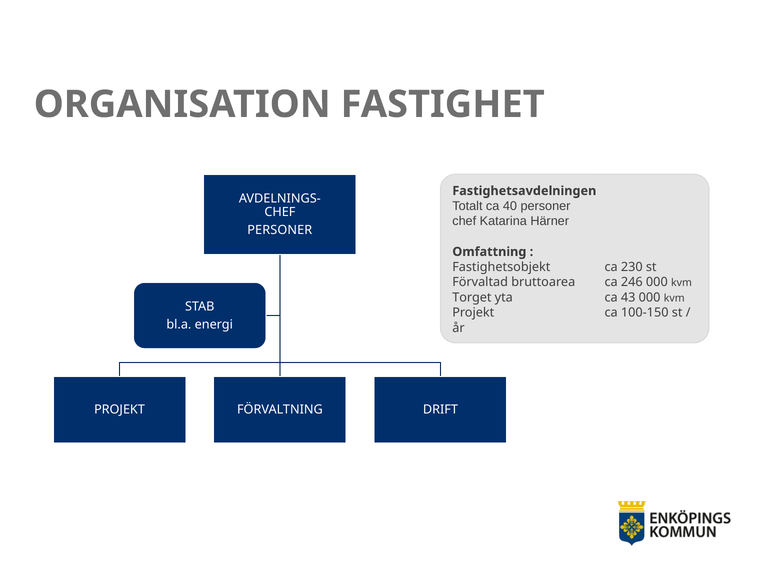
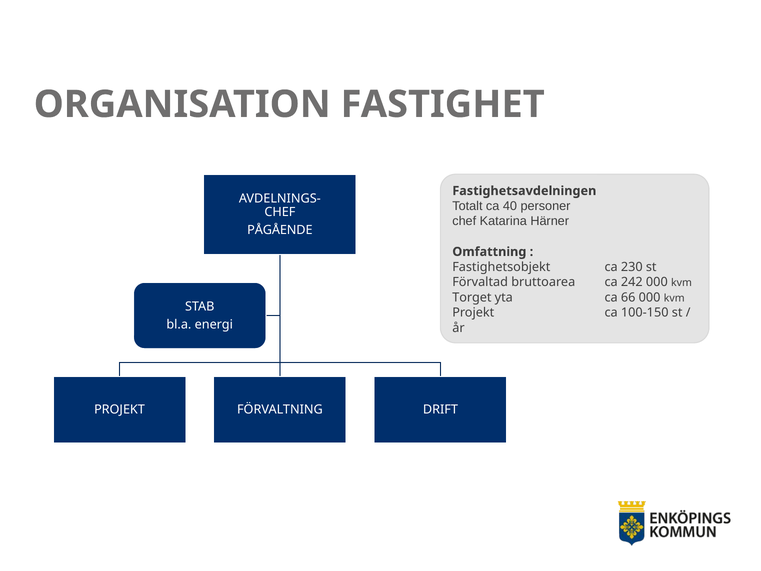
PERSONER: PERSONER -> PÅGÅENDE (280, 230)
246: 246 -> 242 (632, 282)
43: 43 -> 66 (628, 297)
